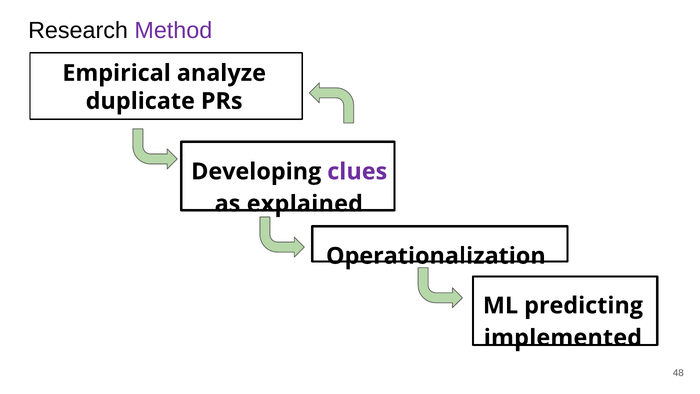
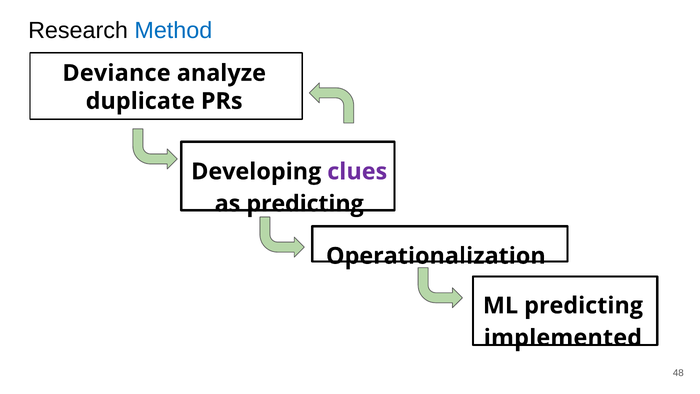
Method colour: purple -> blue (173, 31)
Empirical: Empirical -> Deviance (116, 73)
as explained: explained -> predicting (305, 204)
